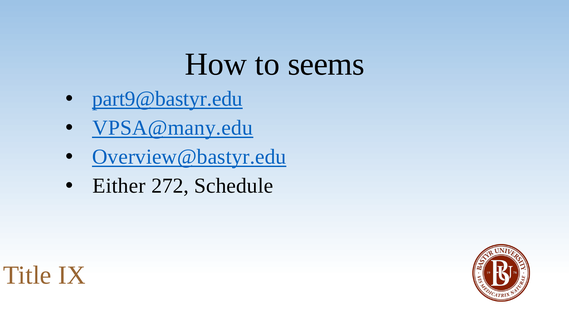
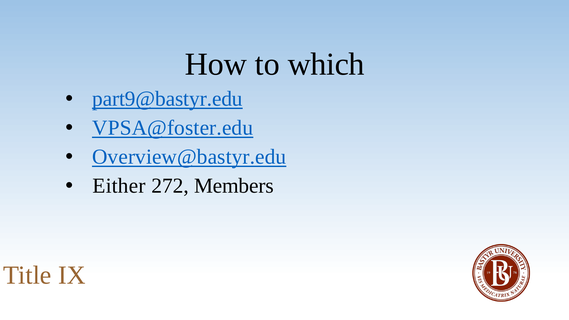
seems: seems -> which (326, 64)
VPSA@many.edu: VPSA@many.edu -> VPSA@foster.edu (173, 128)
Schedule: Schedule -> Members (234, 186)
